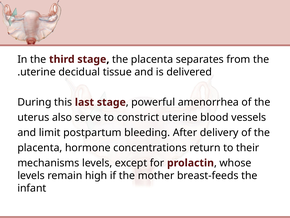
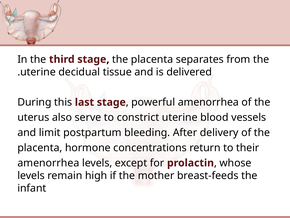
mechanisms: mechanisms -> amenorrhea (48, 163)
